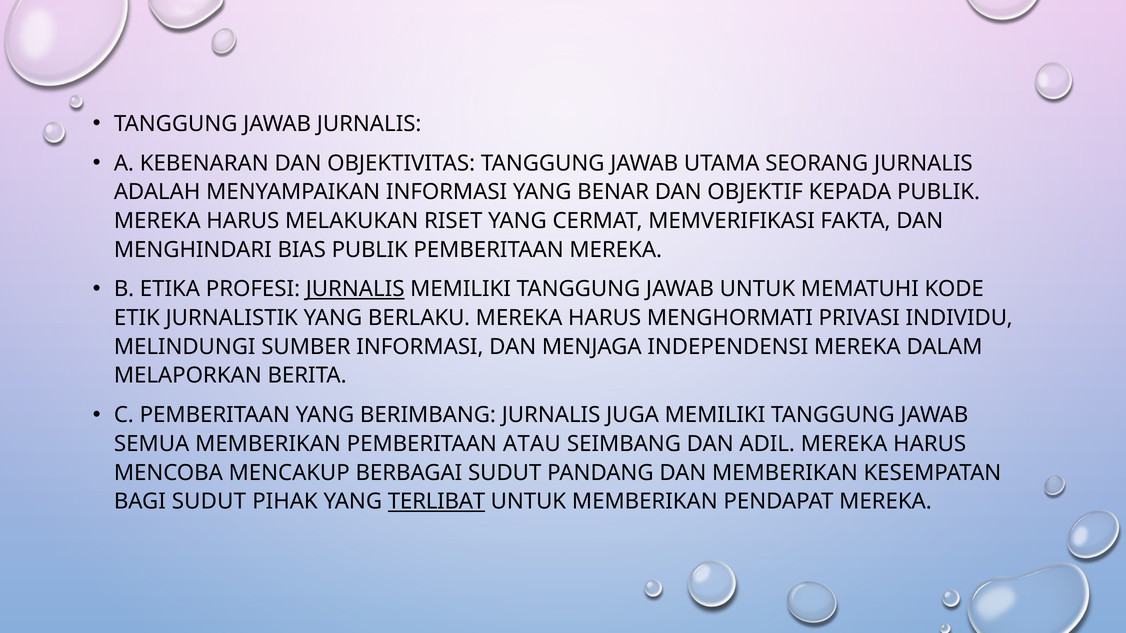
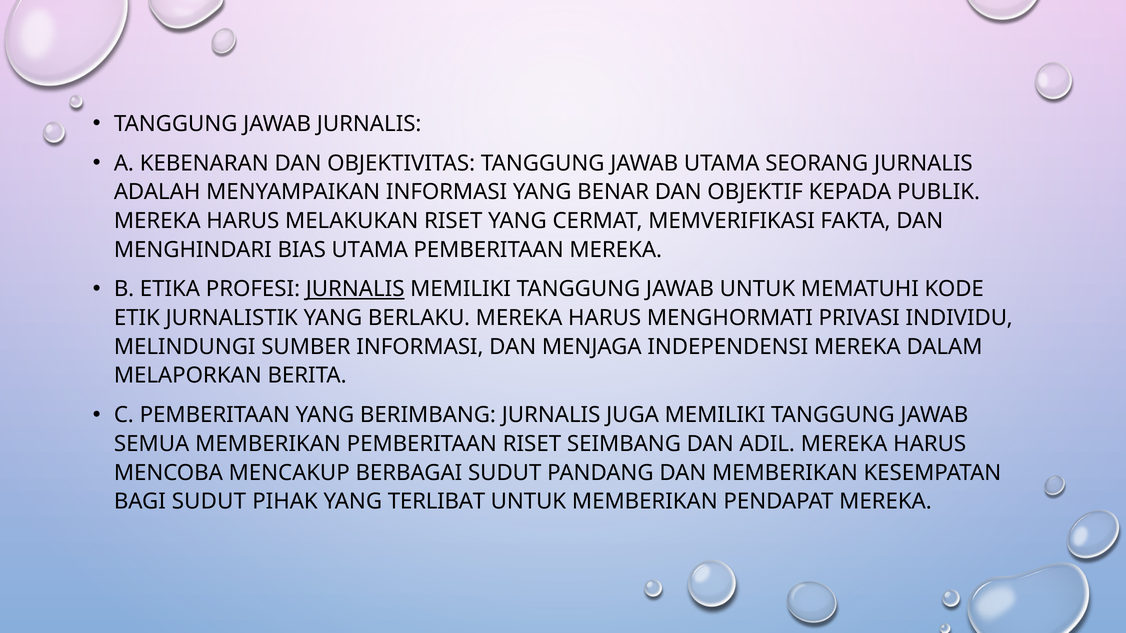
BIAS PUBLIK: PUBLIK -> UTAMA (370, 250)
PEMBERITAAN ATAU: ATAU -> RISET (532, 444)
TERLIBAT underline: present -> none (437, 502)
